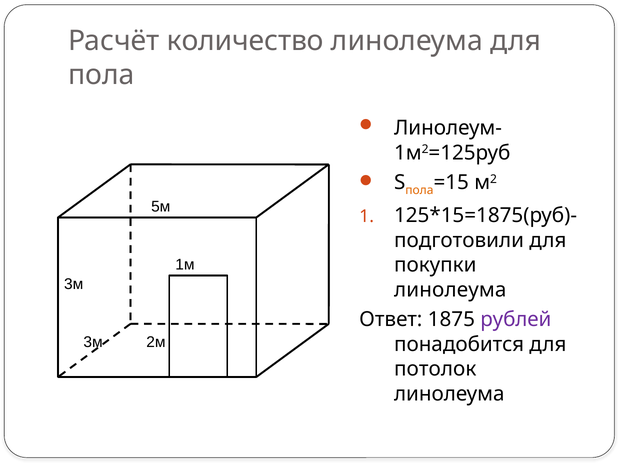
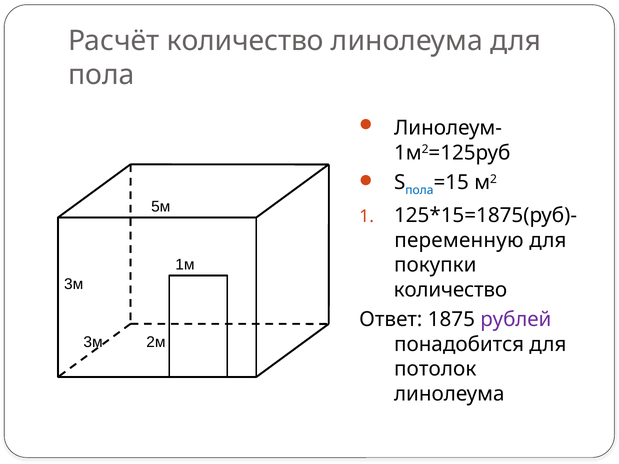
пола colour: orange -> blue (419, 191)
подготовили: подготовили -> переменную (459, 241)
линолеума: линолеума -> количество (450, 290)
